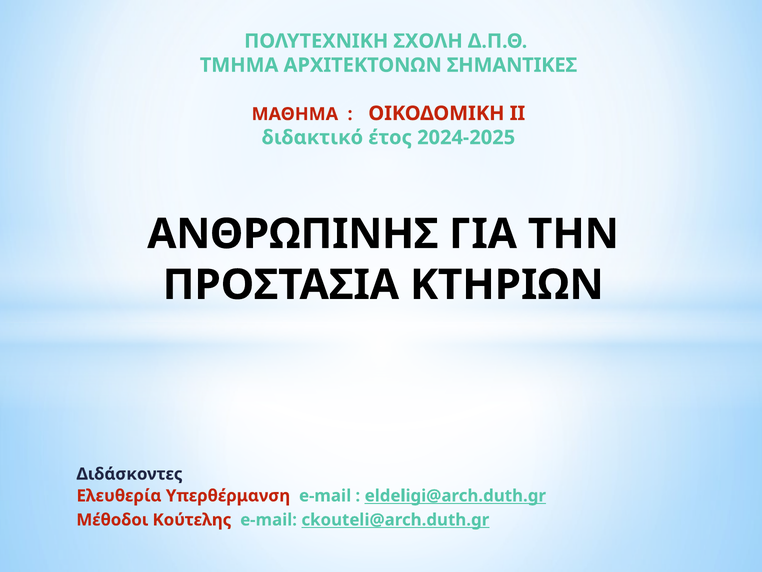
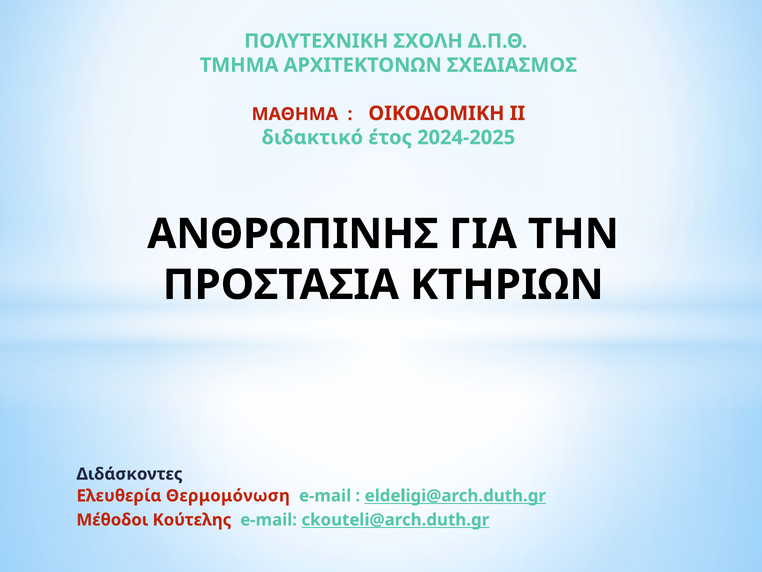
ΣΗΜΑΝΤΙΚΕΣ: ΣΗΜΑΝΤΙΚΕΣ -> ΣΧΕΔΙΑΣΜΟΣ (512, 65)
Υπερθέρμανση: Υπερθέρμανση -> Θερμομόνωση (228, 495)
